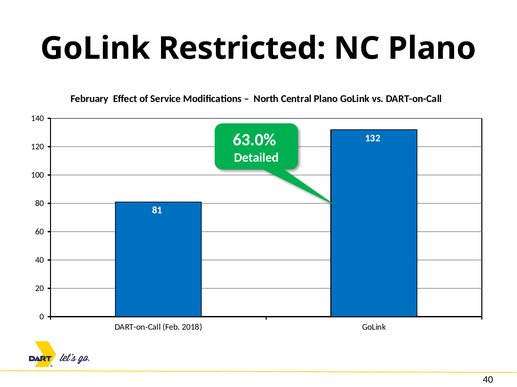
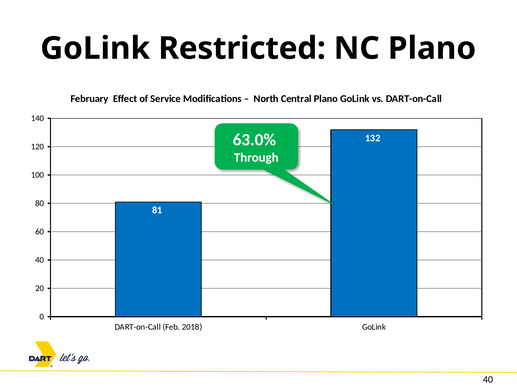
Detailed: Detailed -> Through (256, 158)
